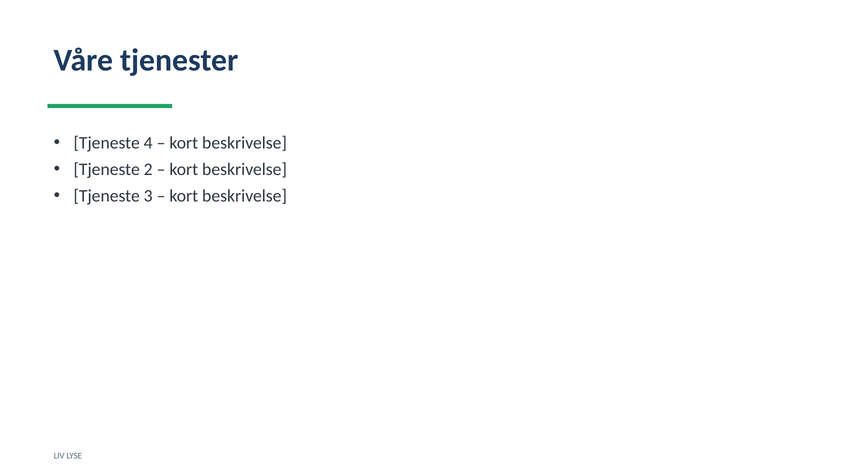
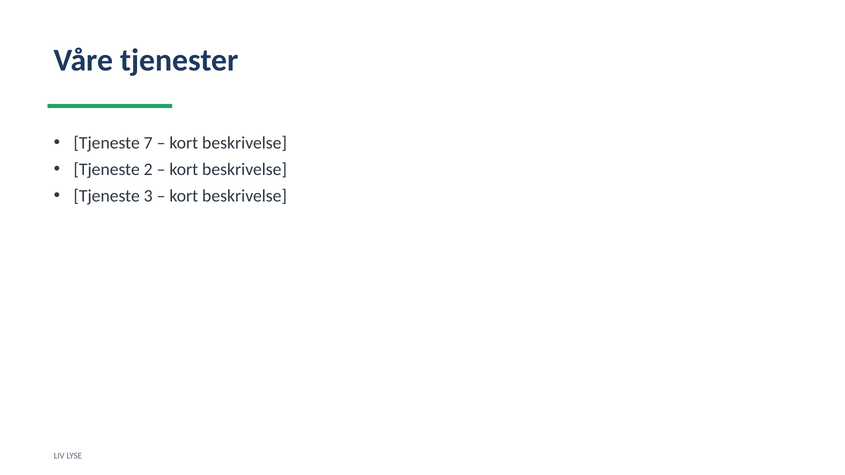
4: 4 -> 7 (148, 143)
